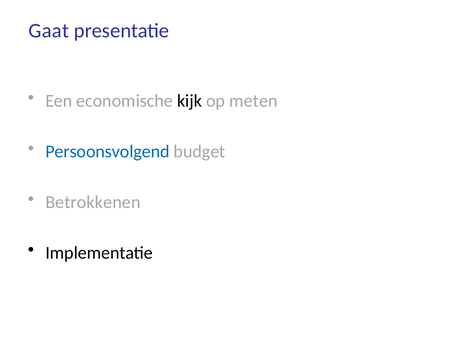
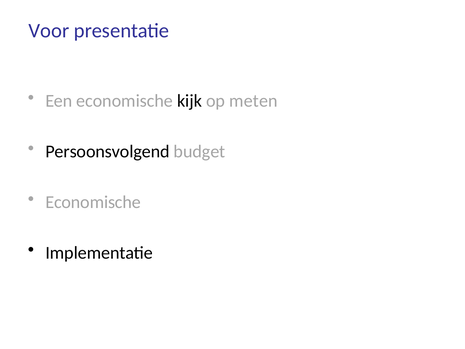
Gaat: Gaat -> Voor (49, 31)
Persoonsvolgend colour: blue -> black (107, 151)
Betrokkenen: Betrokkenen -> Economische (93, 202)
